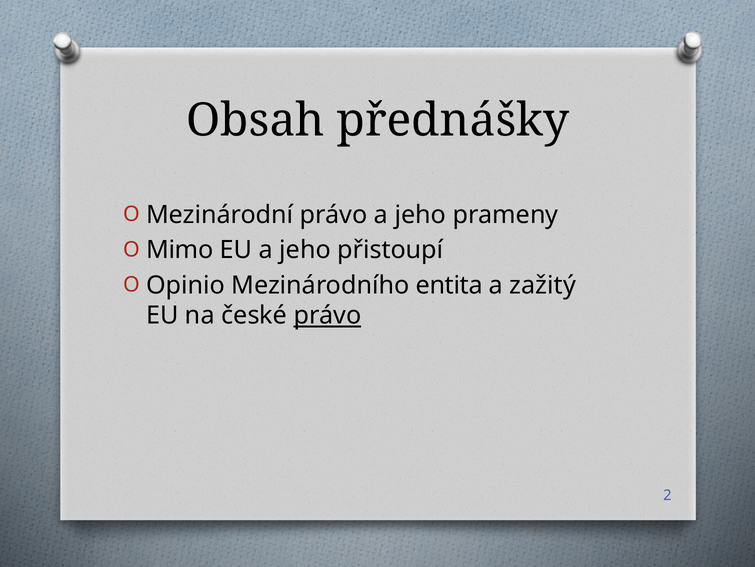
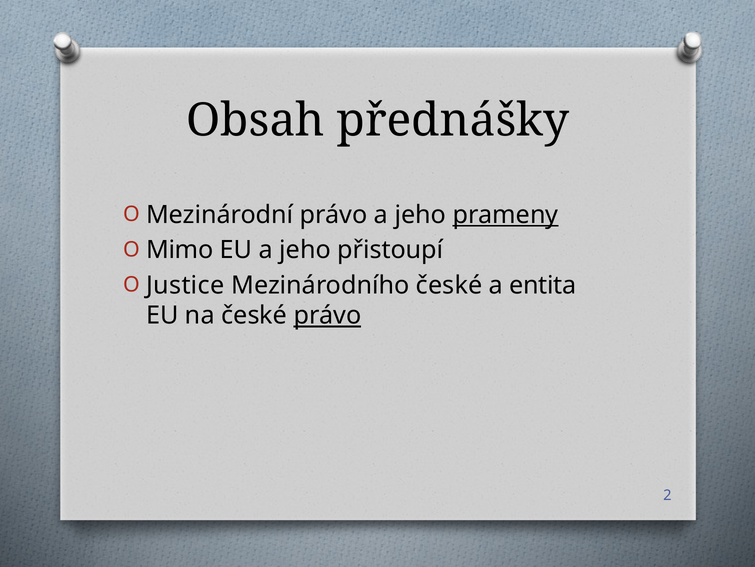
prameny underline: none -> present (506, 215)
Opinio: Opinio -> Justice (185, 285)
Mezinárodního entita: entita -> české (449, 285)
zažitý: zažitý -> entita (543, 285)
